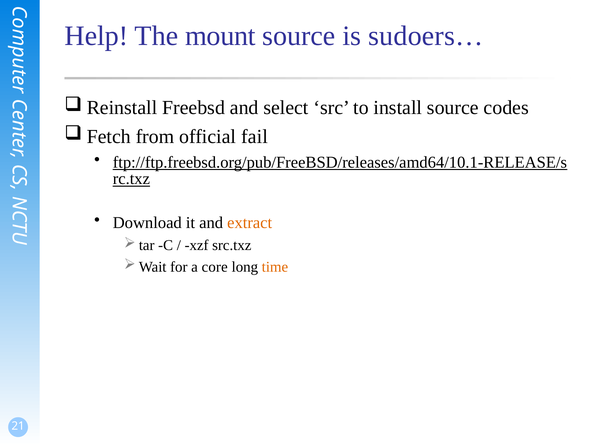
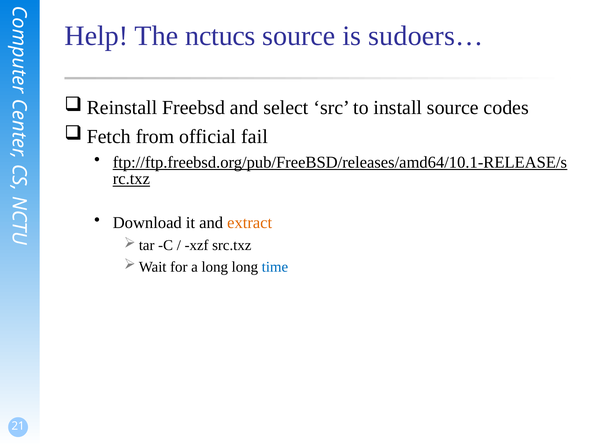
mount: mount -> nctucs (220, 36)
a core: core -> long (215, 266)
time colour: orange -> blue (275, 266)
